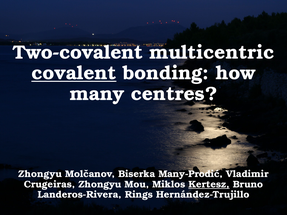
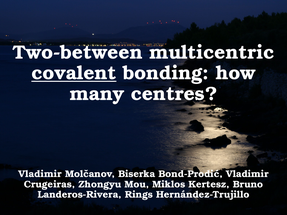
Two-covalent: Two-covalent -> Two-between (78, 52)
Zhongyu: Zhongyu -> Vladimir (40, 174)
Many-Prodić: Many-Prodić -> Bond-Prodić (191, 174)
Kertesz underline: present -> none (209, 185)
